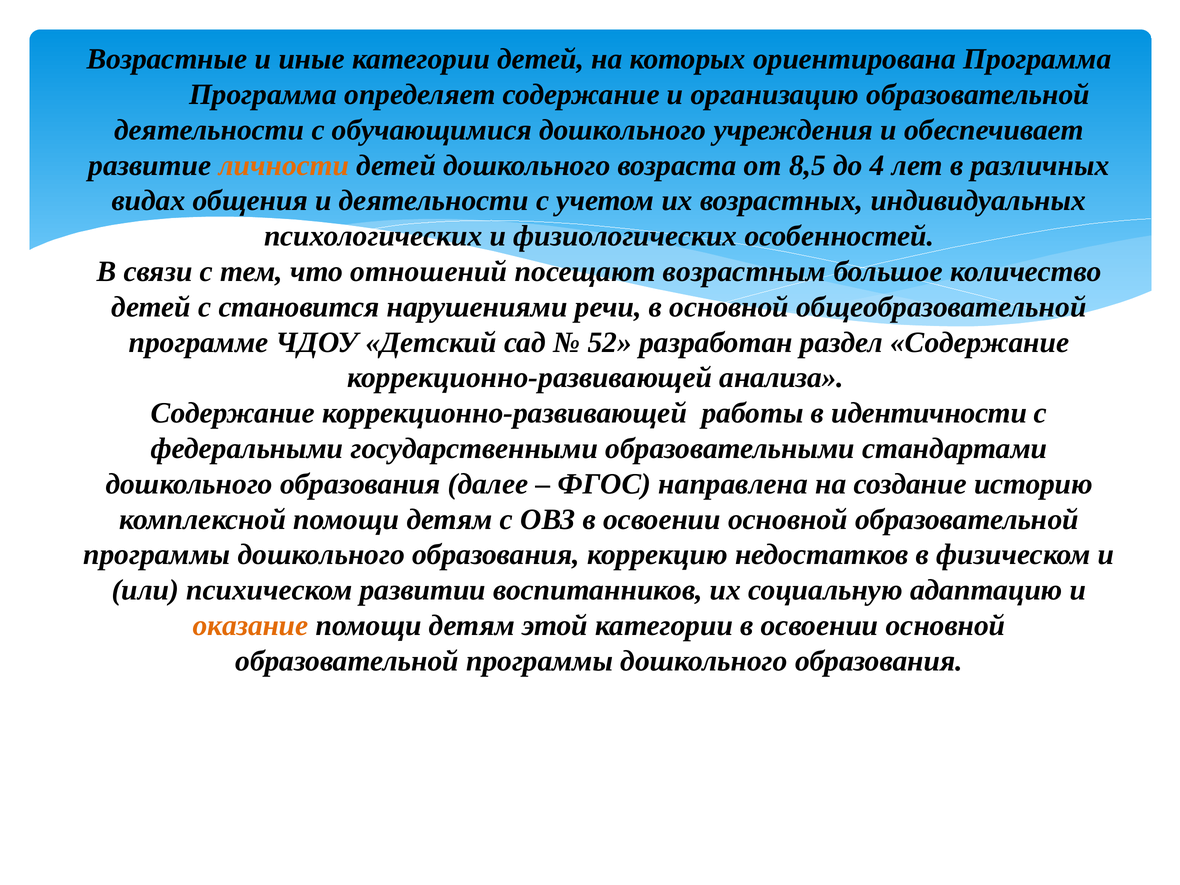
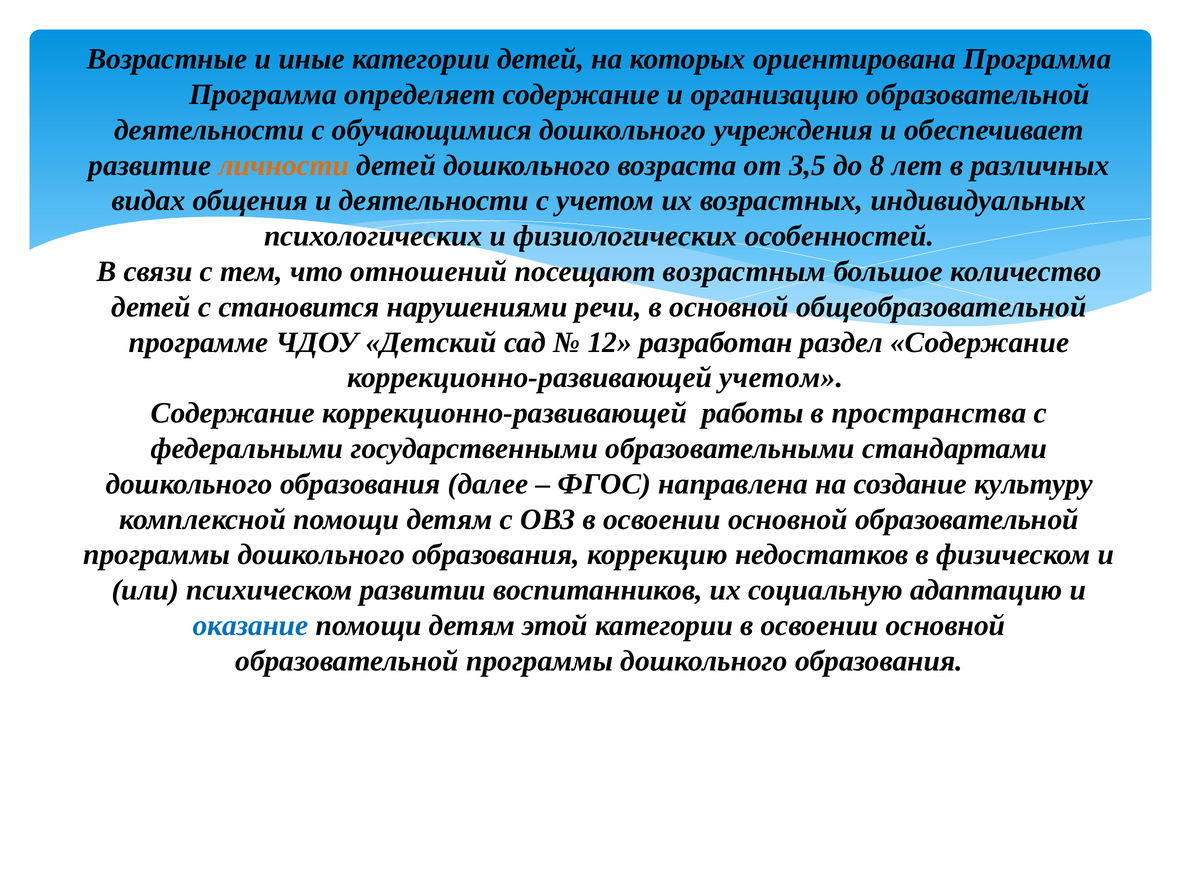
8,5: 8,5 -> 3,5 (807, 165)
4: 4 -> 8 (877, 165)
52: 52 -> 12 (610, 342)
коррекционно-развивающей анализа: анализа -> учетом (781, 378)
идентичности: идентичности -> пространства (929, 413)
историю: историю -> культуру (1033, 484)
оказание colour: orange -> blue (250, 626)
